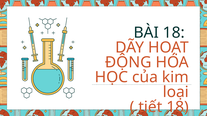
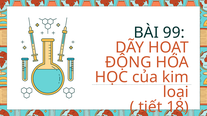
BÀI 18: 18 -> 99 (174, 33)
